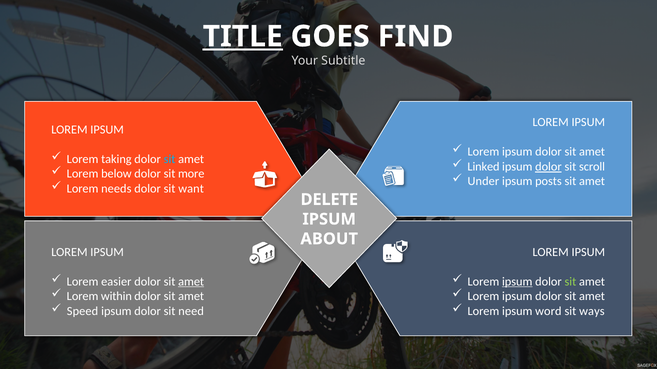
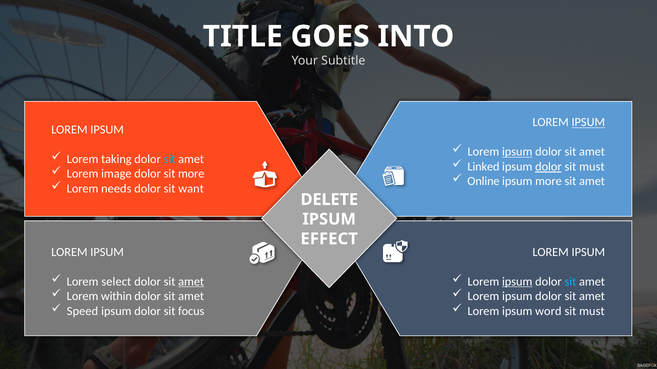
TITLE underline: present -> none (243, 36)
FIND: FIND -> INTO (416, 36)
IPSUM underline: none -> present (588, 123)
ipsum underline: none -> present (517, 152)
scroll: scroll -> must (592, 167)
below: below -> image (116, 174)
Under: Under -> Online (483, 182)
ipsum posts: posts -> more (548, 182)
ABOUT: ABOUT -> EFFECT (329, 239)
easier: easier -> select (116, 282)
sit colour: light green -> light blue (570, 282)
need: need -> focus (191, 312)
ways: ways -> must (592, 312)
